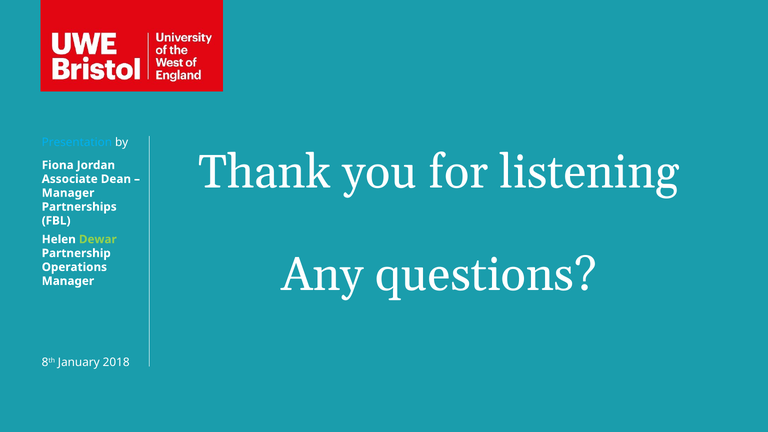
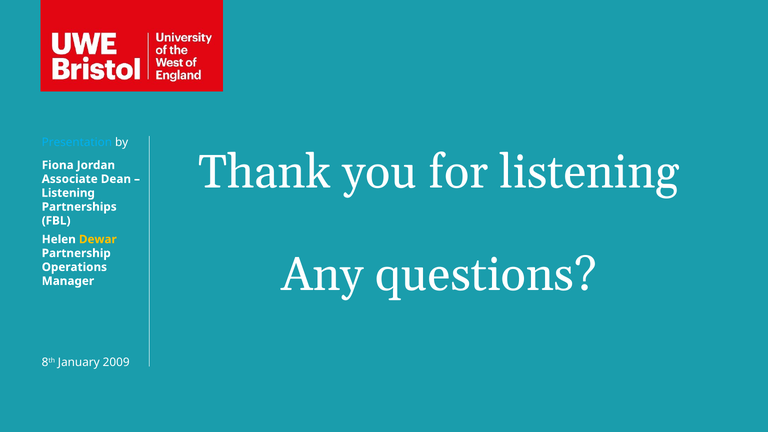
Manager: Manager -> Listening (68, 193)
Dewar colour: light green -> yellow (98, 239)
2018: 2018 -> 2009 (116, 362)
